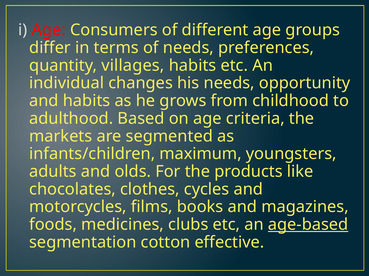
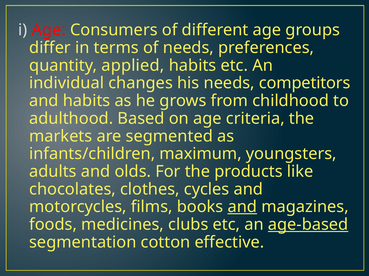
villages: villages -> applied (133, 66)
opportunity: opportunity -> competitors (305, 83)
and underline: none -> present (242, 207)
